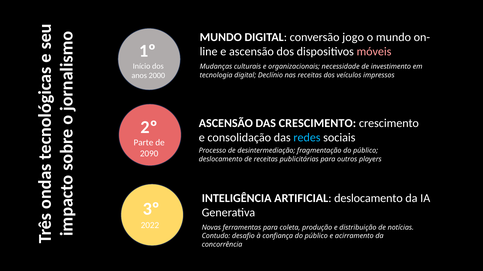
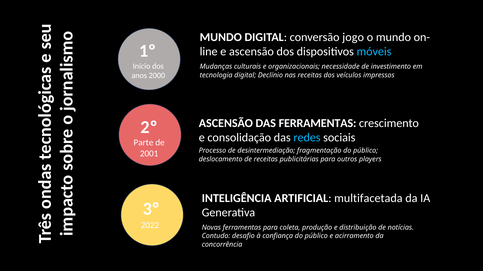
móveis colour: pink -> light blue (374, 52)
DAS CRESCIMENTO: CRESCIMENTO -> FERRAMENTAS (318, 123)
2090: 2090 -> 2001 (149, 154)
ARTIFICIAL deslocamento: deslocamento -> multifacetada (368, 199)
